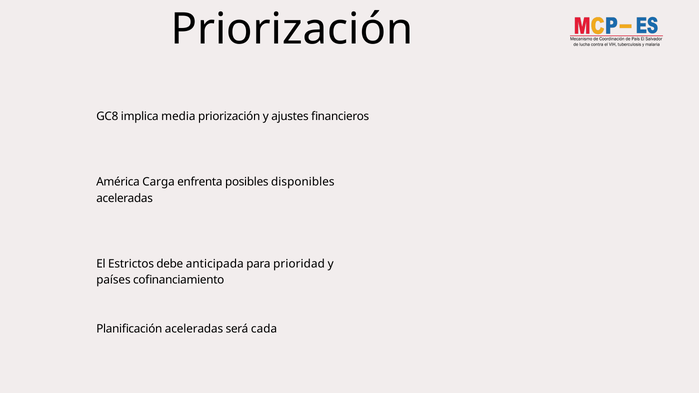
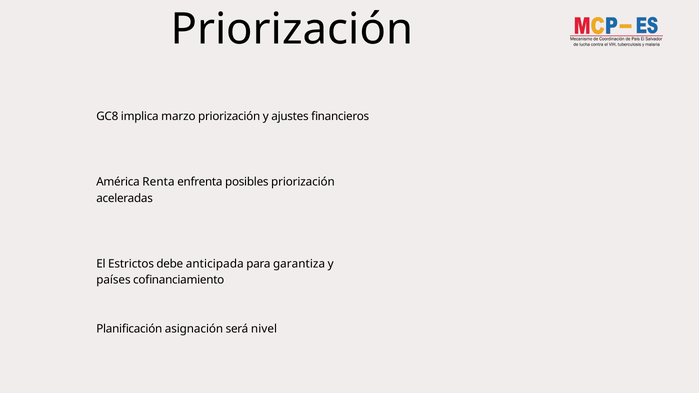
media: media -> marzo (178, 116)
Carga: Carga -> Renta (158, 182)
posibles disponibles: disponibles -> priorización (303, 182)
prioridad: prioridad -> garantiza (299, 264)
Planificación aceleradas: aceleradas -> asignación (194, 329)
cada: cada -> nivel (264, 329)
